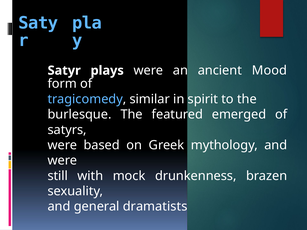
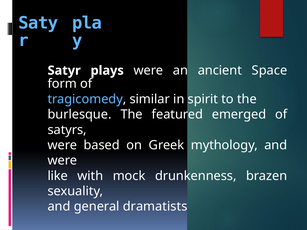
Mood: Mood -> Space (269, 71)
still: still -> like (58, 176)
